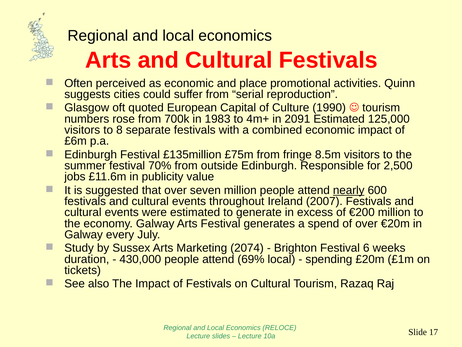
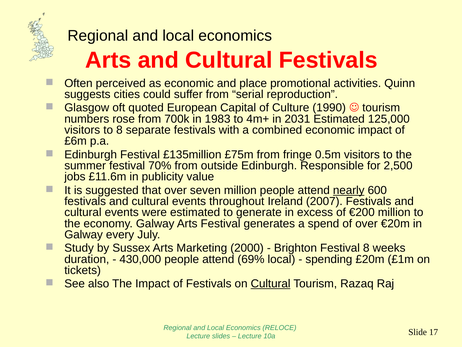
2091: 2091 -> 2031 (297, 119)
8.5m: 8.5m -> 0.5m (328, 154)
2074: 2074 -> 2000 (247, 248)
Festival 6: 6 -> 8 (366, 248)
Cultural underline: none -> present (271, 283)
